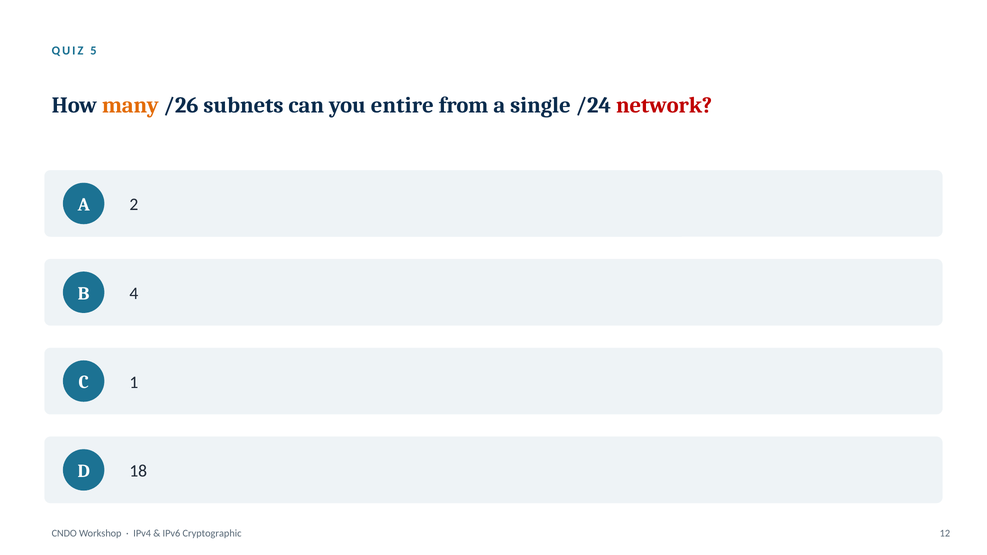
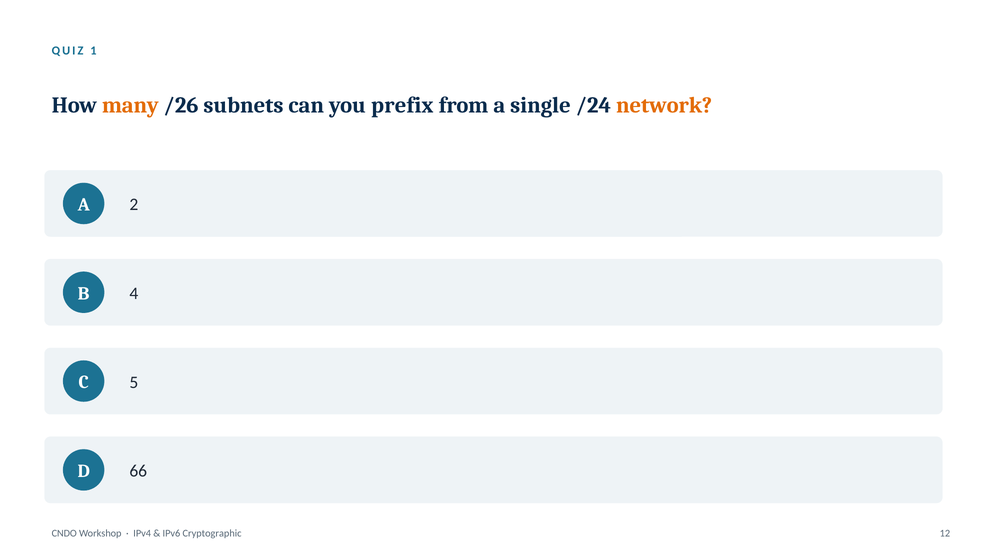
5: 5 -> 1 (93, 51)
entire: entire -> prefix (402, 105)
network colour: red -> orange (664, 105)
1: 1 -> 5 (134, 383)
18: 18 -> 66 (138, 471)
